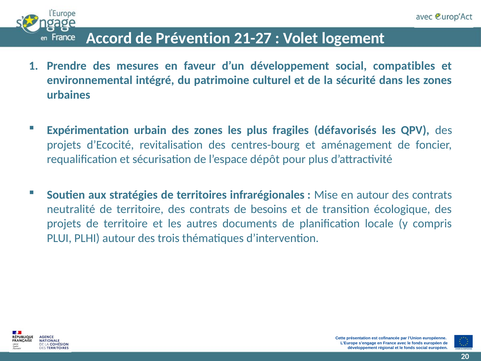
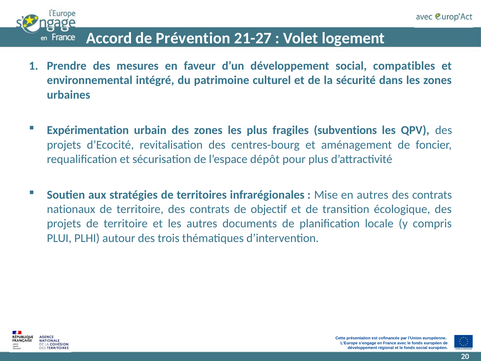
défavorisés: défavorisés -> subventions (345, 130)
en autour: autour -> autres (373, 195)
neutralité: neutralité -> nationaux (71, 209)
besoins: besoins -> objectif (269, 209)
